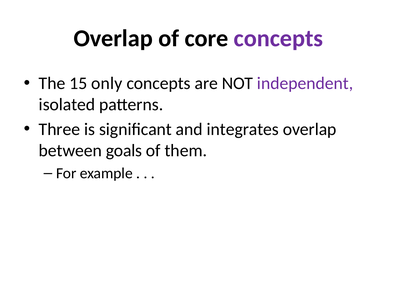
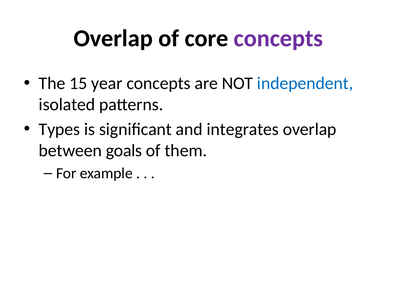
only: only -> year (107, 83)
independent colour: purple -> blue (305, 83)
Three: Three -> Types (59, 129)
